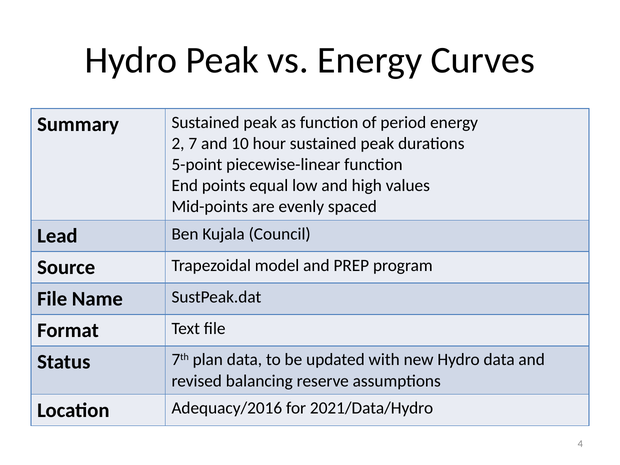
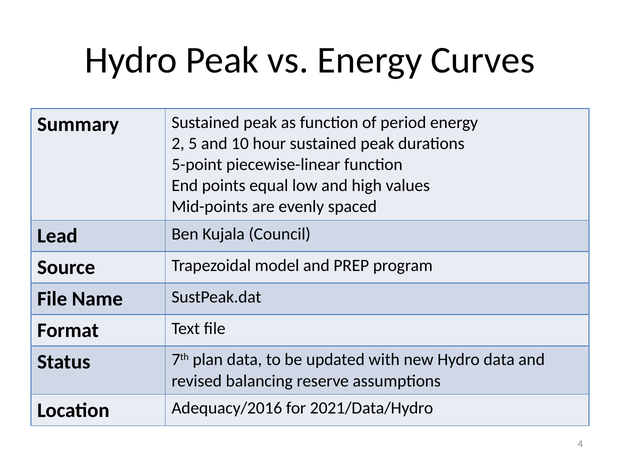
7: 7 -> 5 (193, 143)
